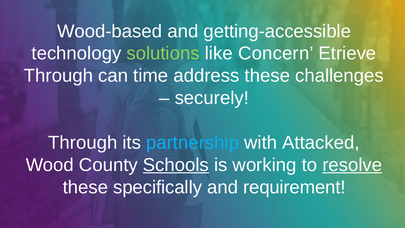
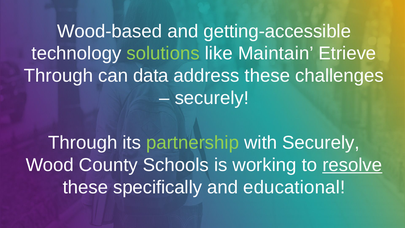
Concern: Concern -> Maintain (276, 53)
time: time -> data (151, 76)
partnership colour: light blue -> light green (193, 143)
with Attacked: Attacked -> Securely (321, 143)
Schools underline: present -> none (176, 165)
requirement: requirement -> educational (294, 187)
